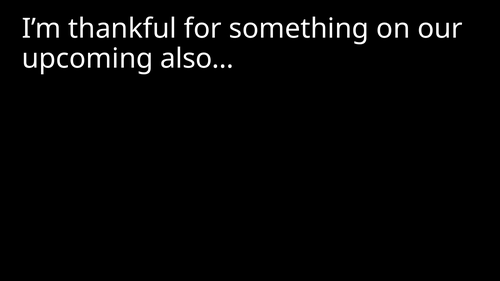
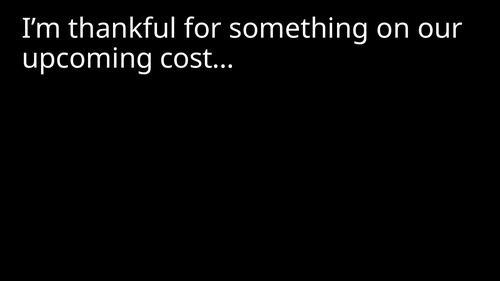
also…: also… -> cost… (197, 59)
